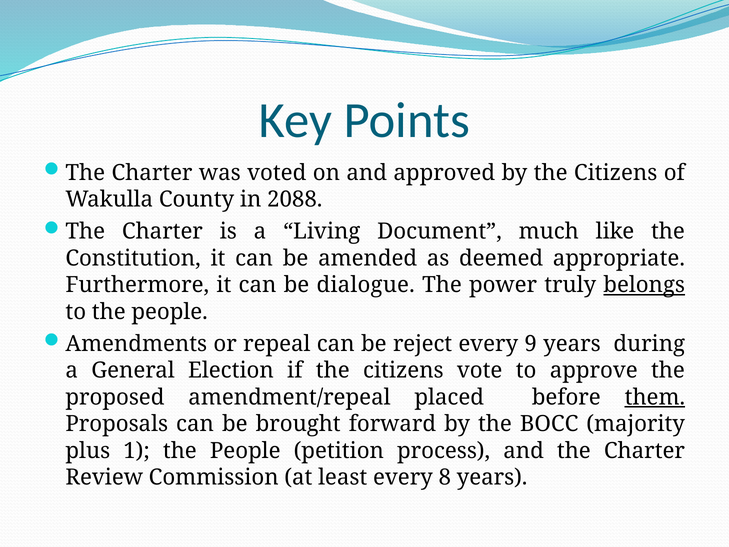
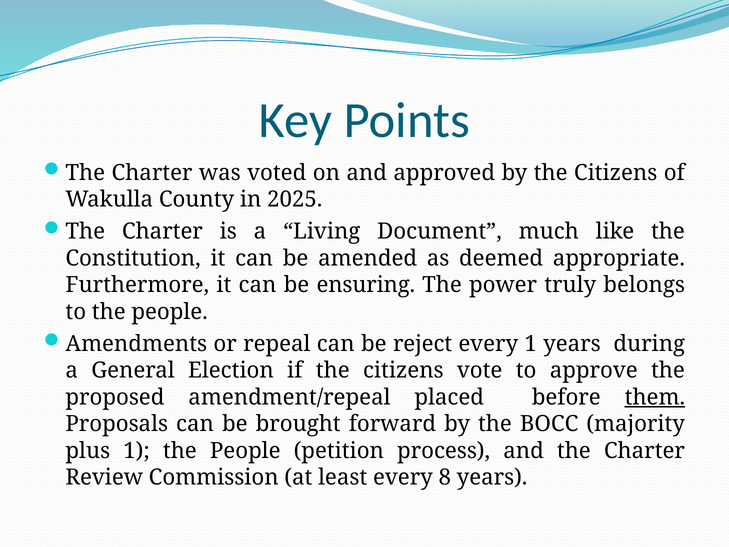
2088: 2088 -> 2025 (295, 200)
dialogue: dialogue -> ensuring (366, 285)
belongs underline: present -> none (644, 285)
every 9: 9 -> 1 (531, 344)
